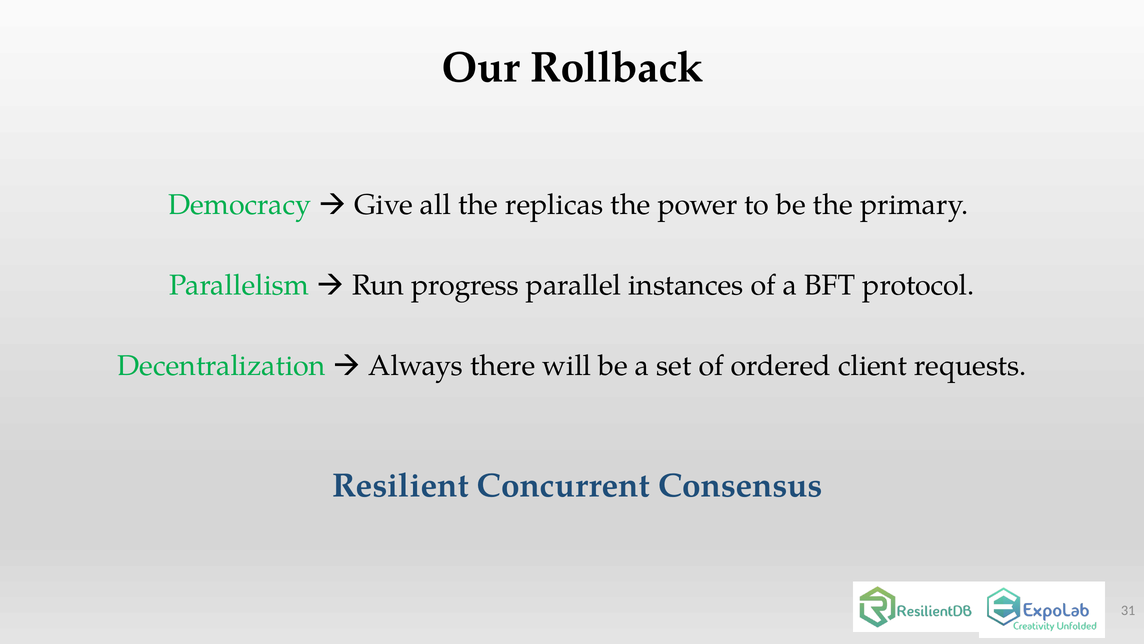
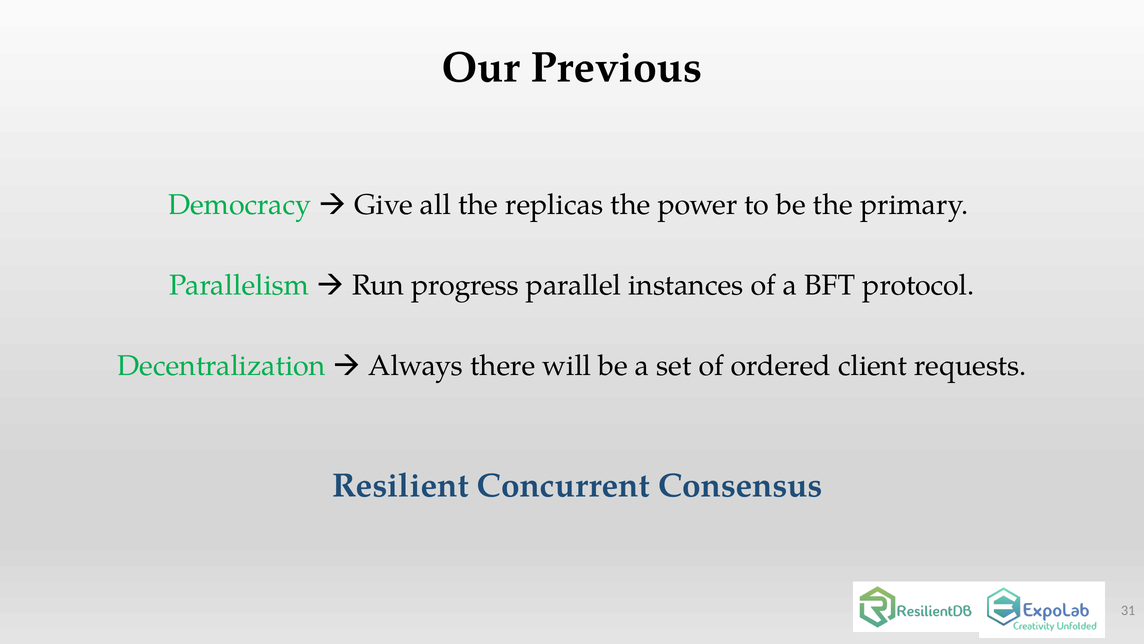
Rollback: Rollback -> Previous (616, 68)
